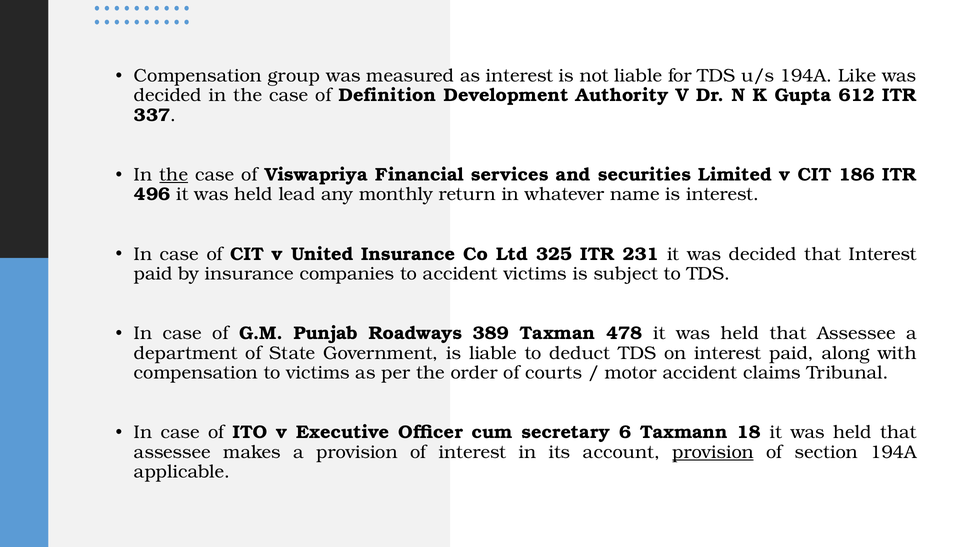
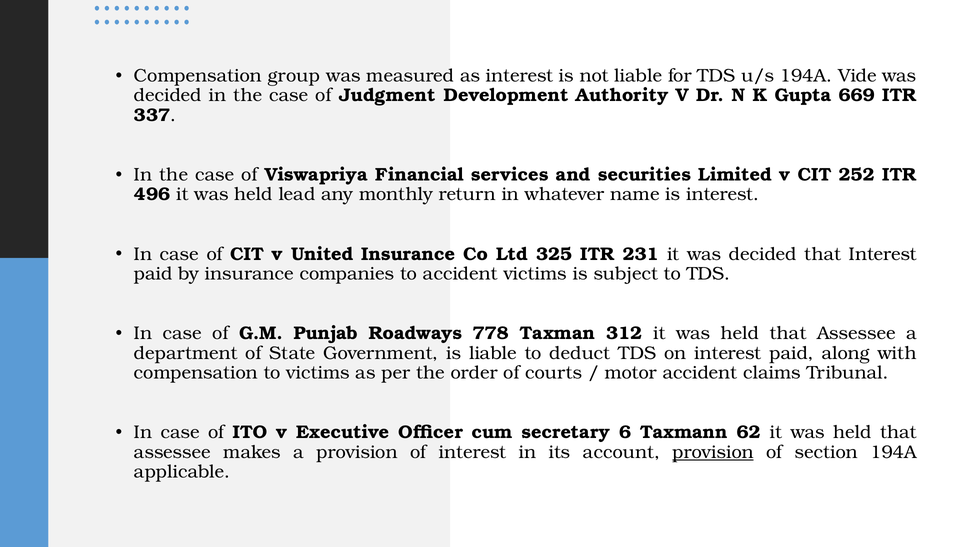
Like: Like -> Vide (857, 76)
Definition: Definition -> Judgment (387, 95)
612: 612 -> 669 (857, 95)
the underline: present -> none (174, 175)
186: 186 -> 252 (857, 175)
389: 389 -> 778 (491, 333)
478: 478 -> 312 (624, 333)
18: 18 -> 62 (749, 432)
